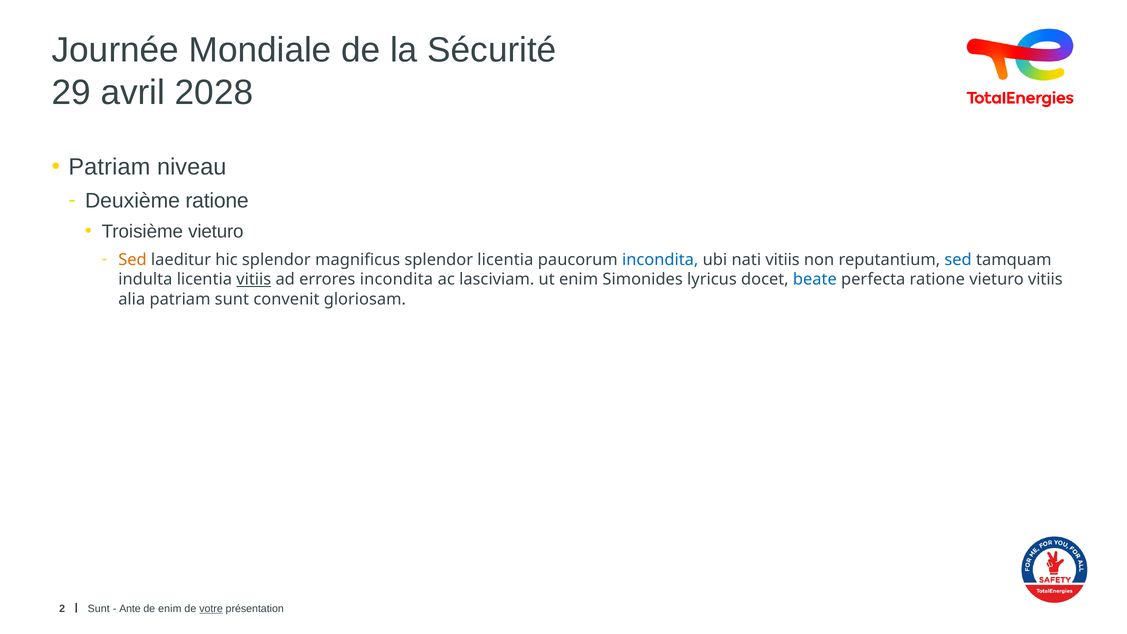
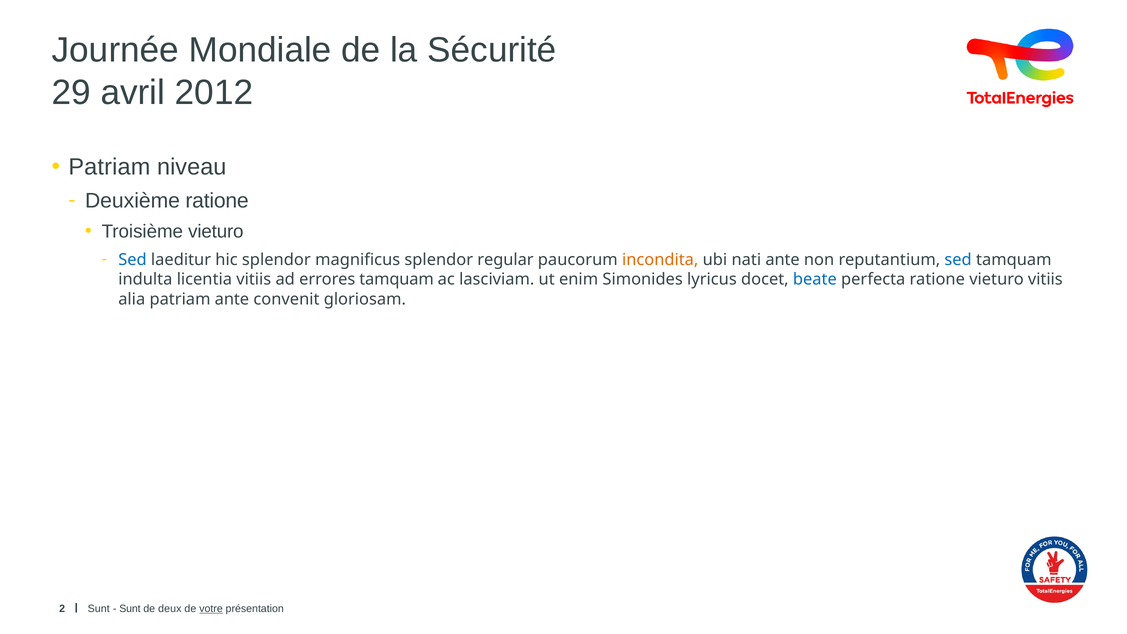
2028: 2028 -> 2012 (214, 92)
Sed colour: orange -> blue (133, 260)
splendor licentia: licentia -> regular (505, 260)
incondita colour: blue -> orange (660, 260)
nati vitiis: vitiis -> ante (783, 260)
vitiis underline: present -> none (254, 279)
errores incondita: incondita -> tamquam (397, 279)
patriam sunt: sunt -> ante (232, 299)
Ante: Ante -> Sunt (130, 609)
de enim: enim -> deux (170, 609)
